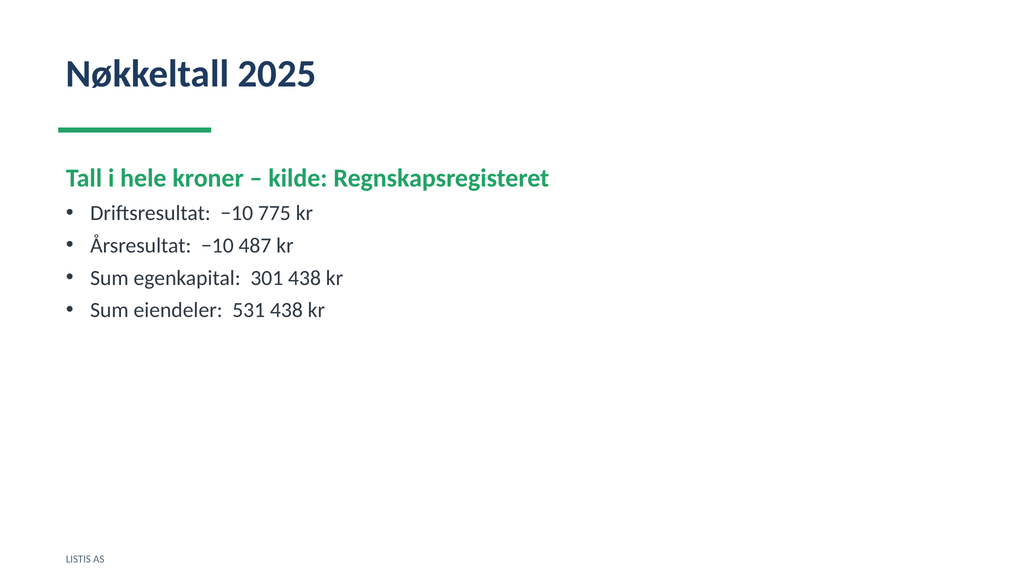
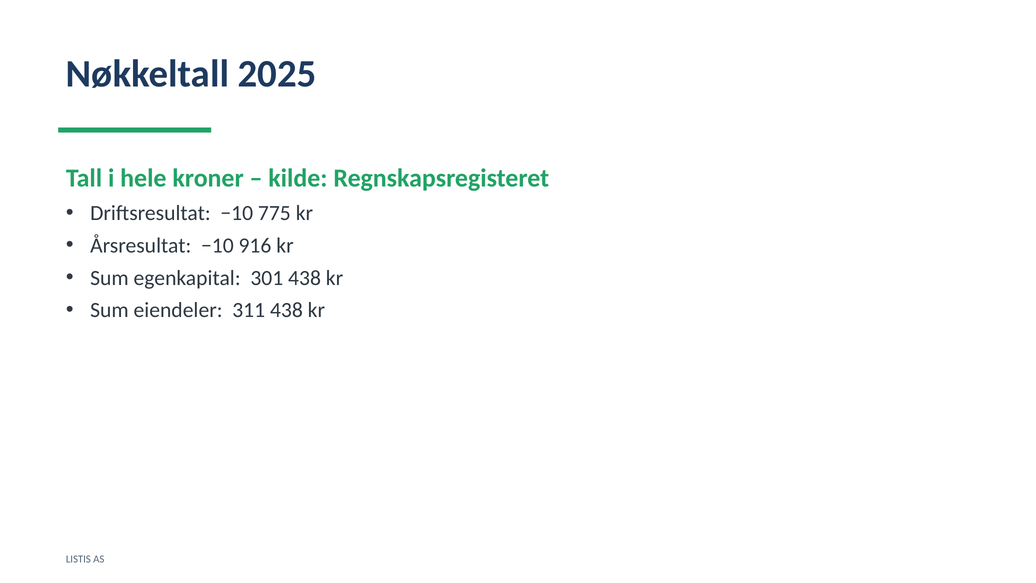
487: 487 -> 916 (255, 245)
531: 531 -> 311 (249, 310)
